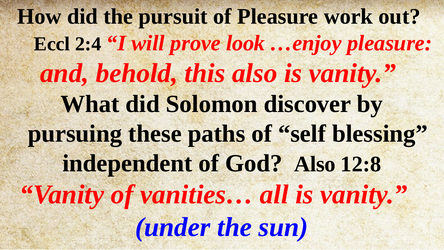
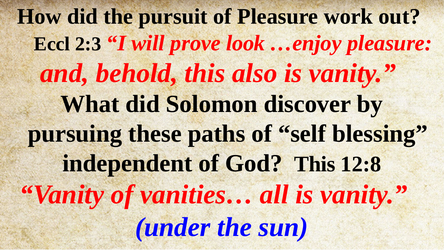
2:4: 2:4 -> 2:3 (88, 44)
God Also: Also -> This (315, 164)
